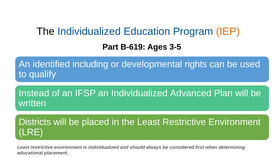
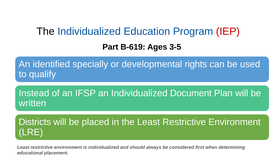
IEP colour: orange -> red (228, 32)
including: including -> specially (90, 64)
Advanced: Advanced -> Document (191, 93)
